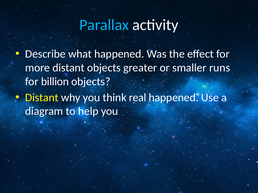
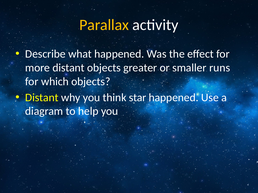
Parallax colour: light blue -> yellow (104, 25)
billion: billion -> which (55, 82)
real: real -> star (138, 98)
